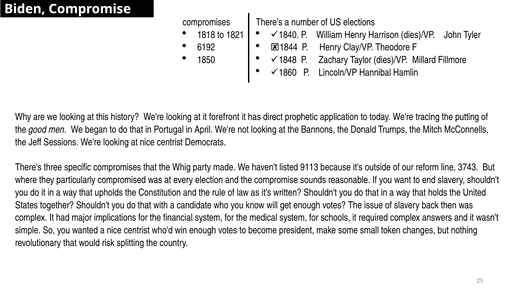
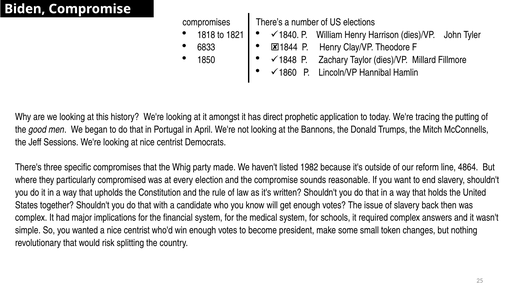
6192: 6192 -> 6833 (206, 47)
forefront: forefront -> amongst (224, 117)
9113: 9113 -> 1982 (309, 168)
3743: 3743 -> 4864 (468, 168)
